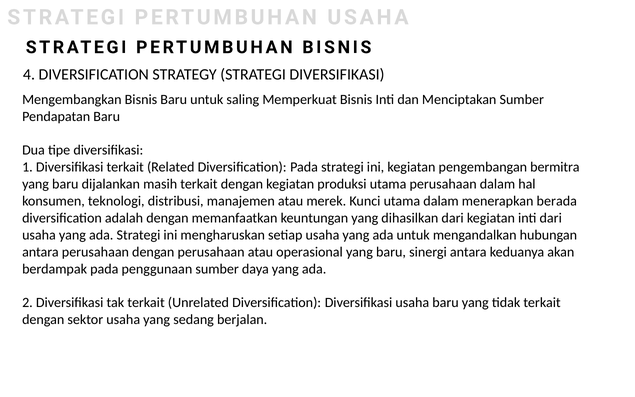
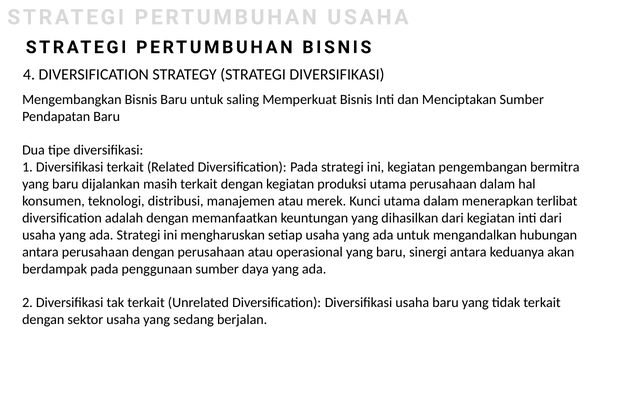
berada: berada -> terlibat (557, 201)
